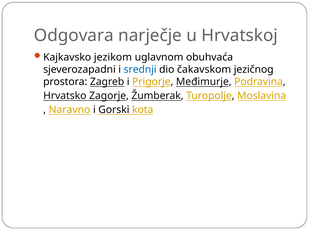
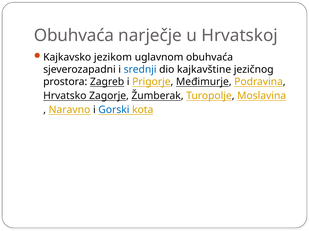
Odgovara: Odgovara -> Obuhvaća (74, 36)
čakavskom: čakavskom -> kajkavštine (204, 70)
Gorski colour: black -> blue (114, 110)
